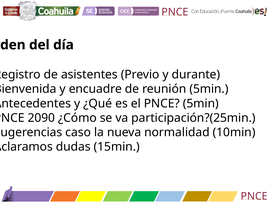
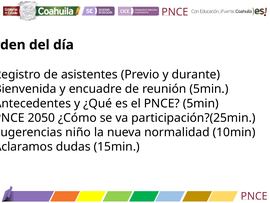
2090: 2090 -> 2050 (41, 118)
caso: caso -> niño (78, 132)
